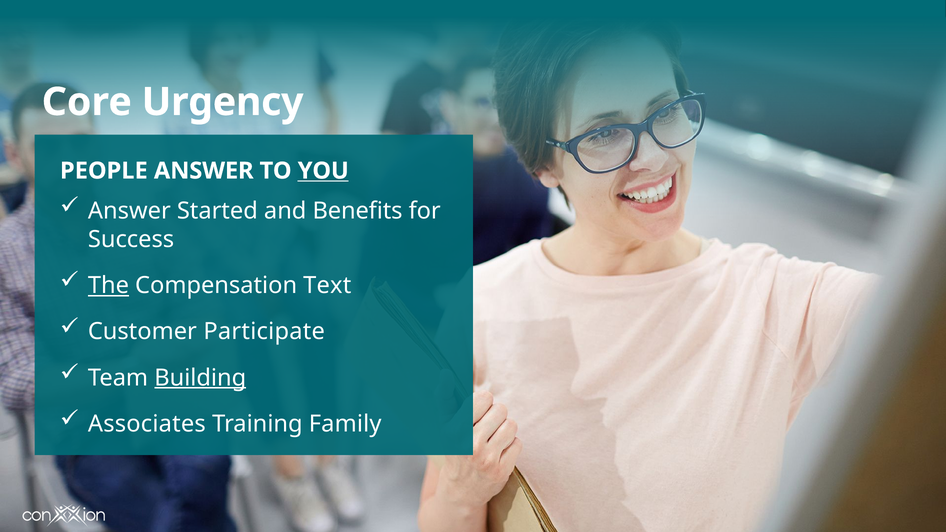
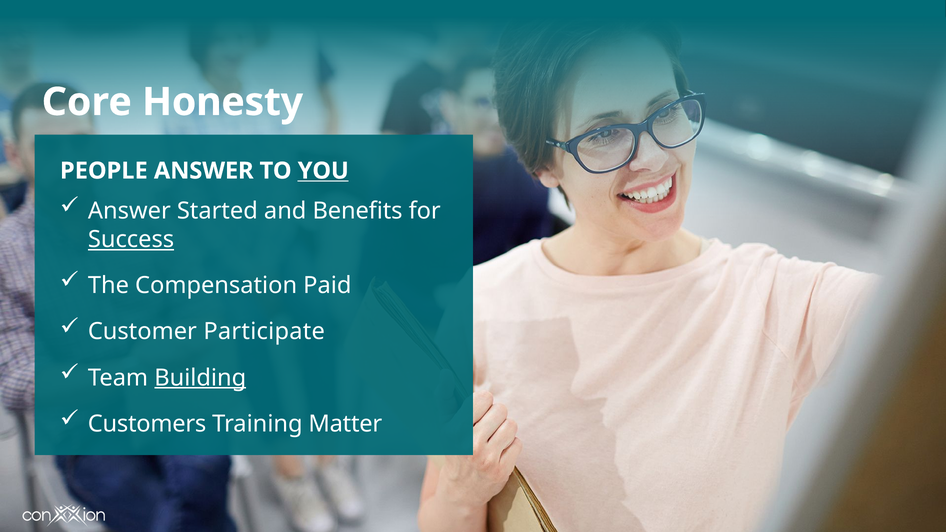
Urgency: Urgency -> Honesty (223, 102)
Success underline: none -> present (131, 239)
The underline: present -> none (108, 286)
Text: Text -> Paid (327, 286)
Associates: Associates -> Customers (147, 424)
Family: Family -> Matter (345, 424)
